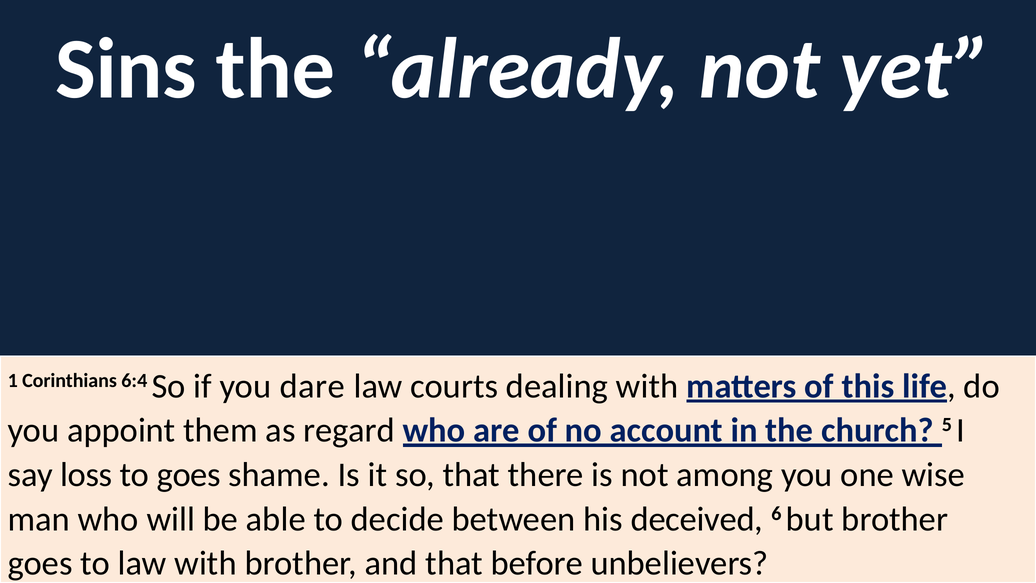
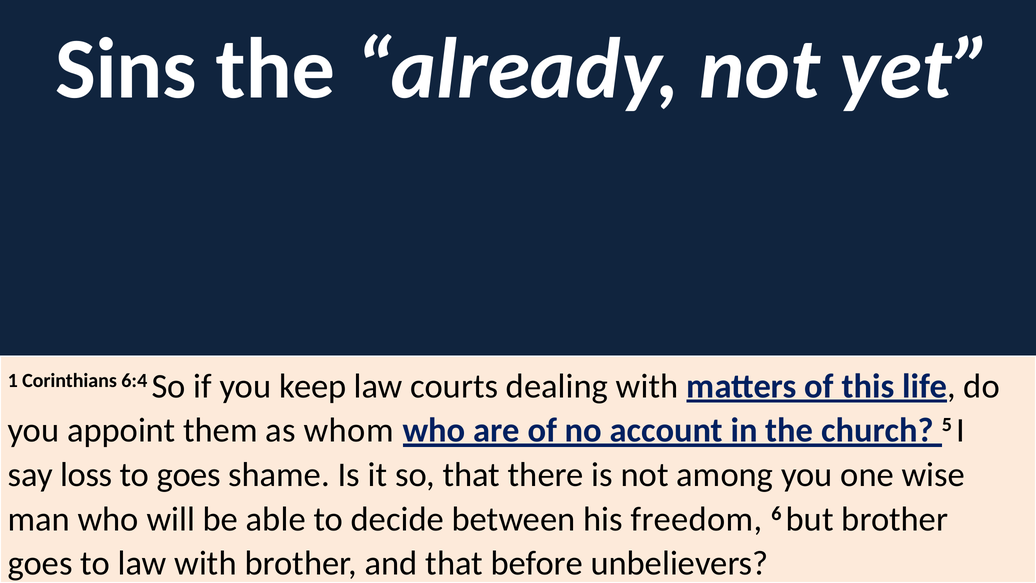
dare: dare -> keep (313, 386)
regard: regard -> whom (349, 430)
deceived: deceived -> freedom (697, 519)
